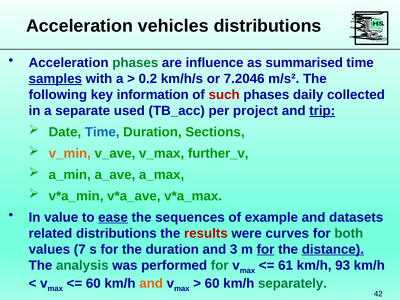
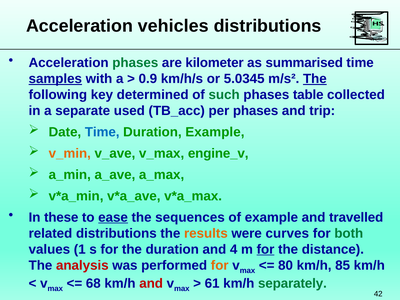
influence: influence -> kilometer (215, 63)
0.2: 0.2 -> 0.9 (148, 79)
7.2046: 7.2046 -> 5.0345 (244, 79)
The underline: none -> present (315, 79)
information: information -> determined (153, 95)
such colour: red -> green (224, 95)
daily: daily -> table (308, 95)
per project: project -> phases (256, 111)
trip underline: present -> none (322, 111)
Duration Sections: Sections -> Example (215, 132)
further_v: further_v -> engine_v (218, 153)
value: value -> these (61, 217)
datasets: datasets -> travelled (356, 217)
results colour: red -> orange (206, 233)
7: 7 -> 1 (80, 249)
3: 3 -> 4 (234, 249)
distance underline: present -> none (333, 249)
analysis colour: green -> red (82, 265)
for colour: green -> orange (220, 265)
61: 61 -> 80 (286, 265)
93: 93 -> 85 (343, 265)
60: 60 -> 68 (93, 284)
and colour: orange -> red (151, 284)
60: 60 -> 61 (212, 284)
